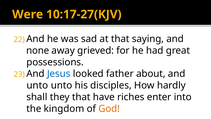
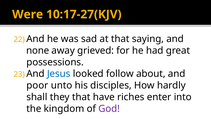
father: father -> follow (120, 74)
unto: unto -> poor (37, 85)
God colour: orange -> purple (109, 108)
